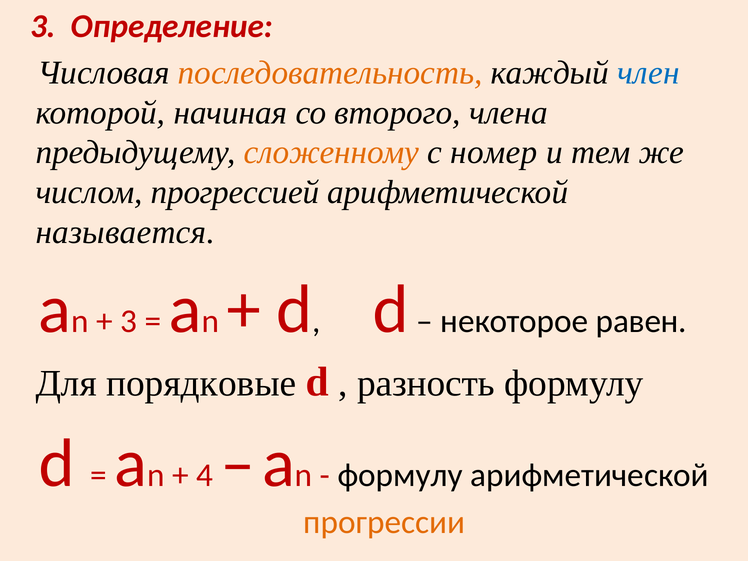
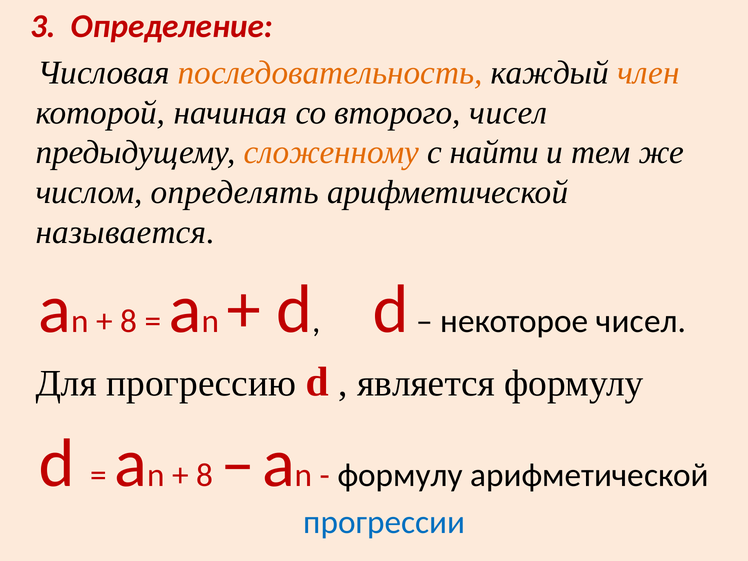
член colour: blue -> orange (648, 73)
второго члена: члена -> чисел (508, 113)
номер: номер -> найти (494, 152)
прогрессией: прогрессией -> определять (235, 192)
3: 3 -> 8 (129, 321)
некоторое равен: равен -> чисел (641, 321)
порядковые: порядковые -> прогрессию (201, 383)
разность: разность -> является (426, 383)
4: 4 -> 8 (205, 475)
прогрессии colour: orange -> blue (384, 522)
